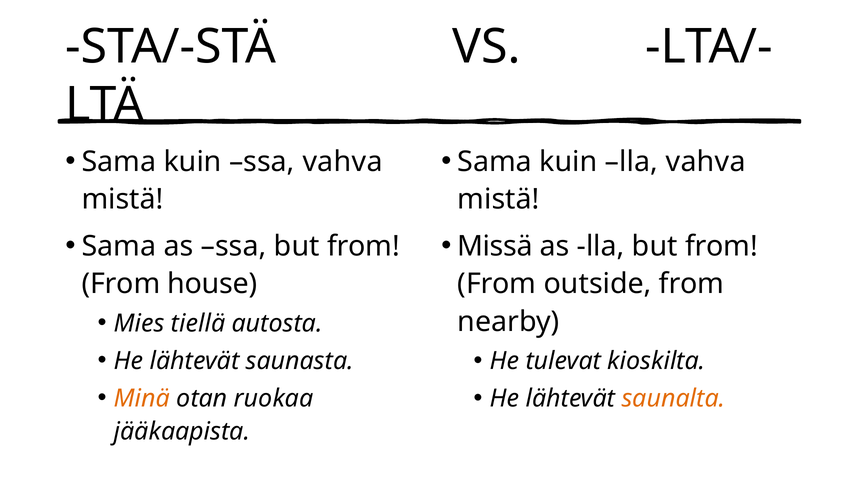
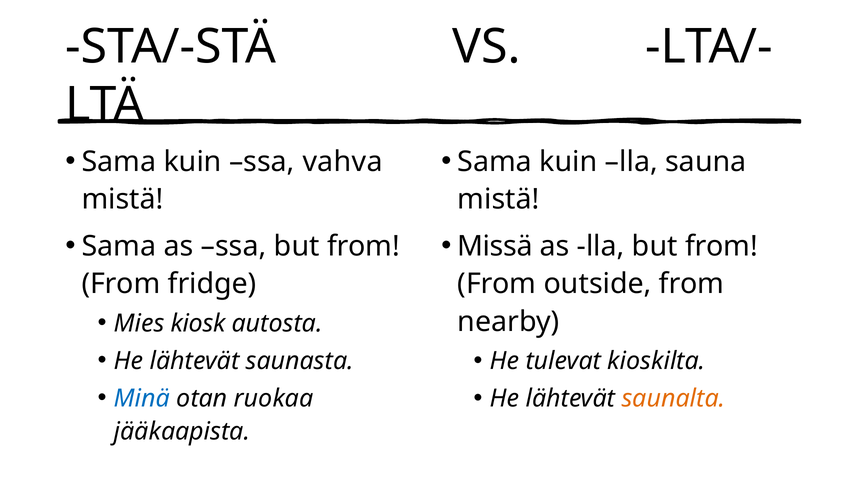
lla vahva: vahva -> sauna (706, 162)
house: house -> fridge (212, 284)
tiellä: tiellä -> kiosk (198, 324)
Minä colour: orange -> blue (142, 399)
